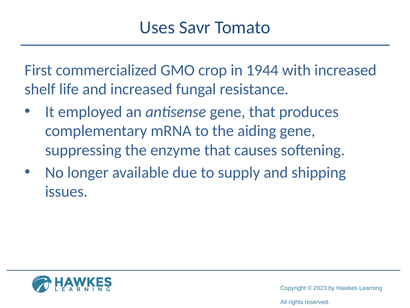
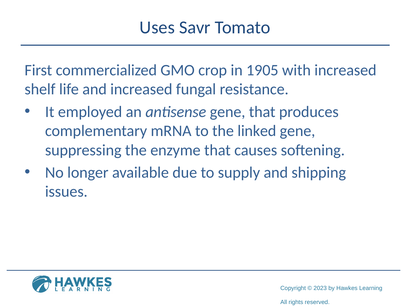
1944: 1944 -> 1905 (262, 70)
aiding: aiding -> linked (257, 131)
